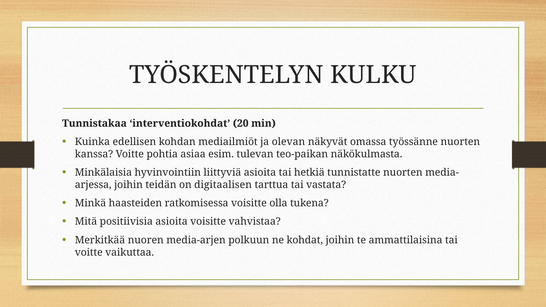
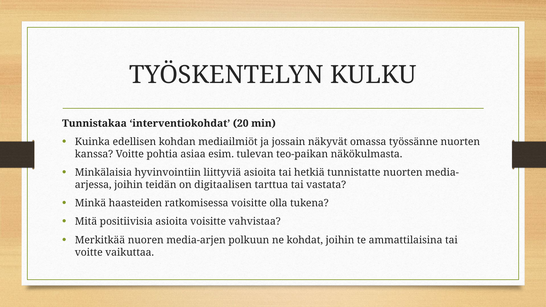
olevan: olevan -> jossain (289, 142)
